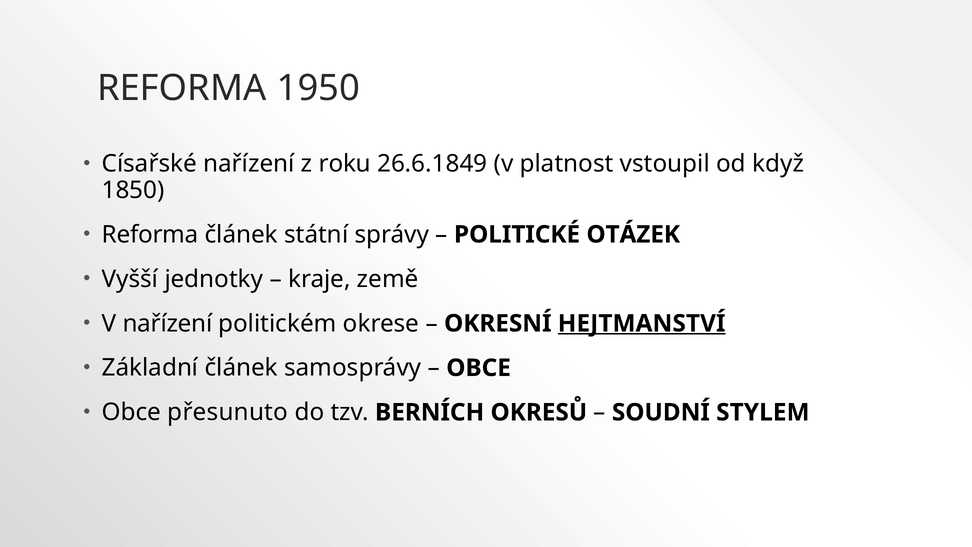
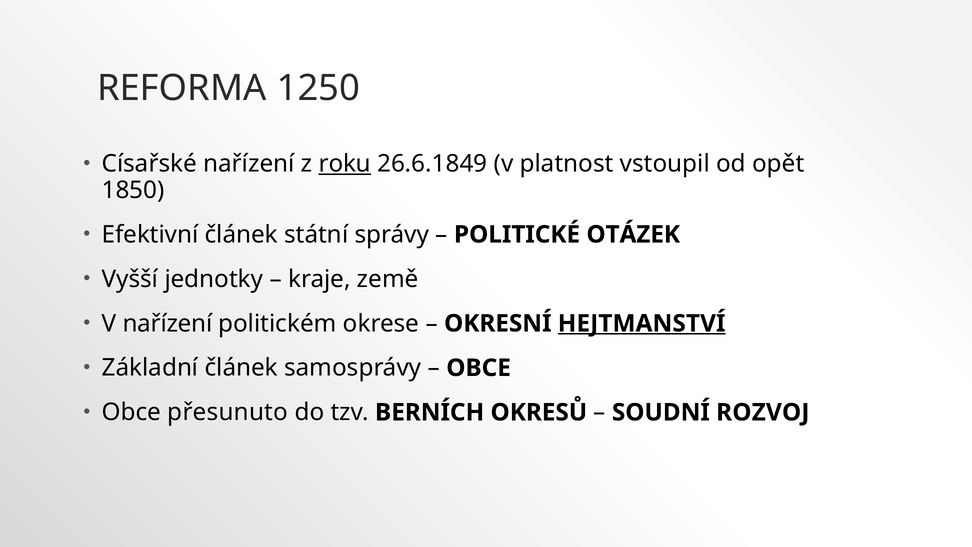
1950: 1950 -> 1250 (318, 88)
roku underline: none -> present (345, 164)
když: když -> opět (778, 164)
Reforma: Reforma -> Efektivní (150, 234)
STYLEM: STYLEM -> ROZVOJ (763, 412)
